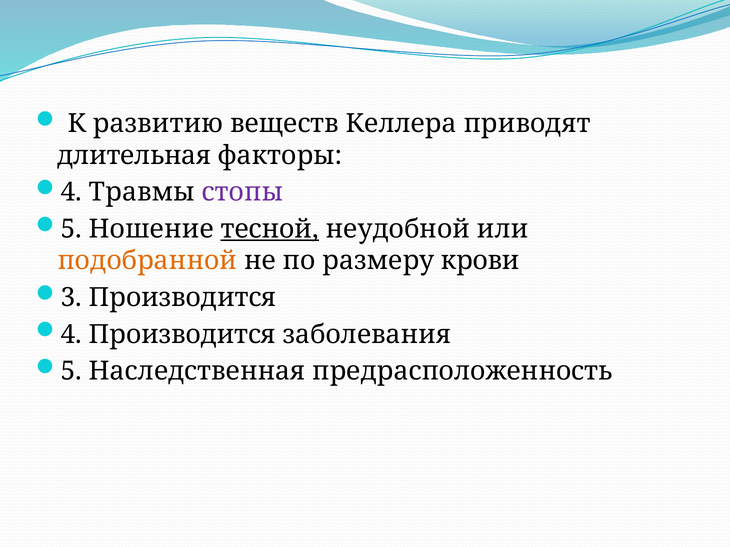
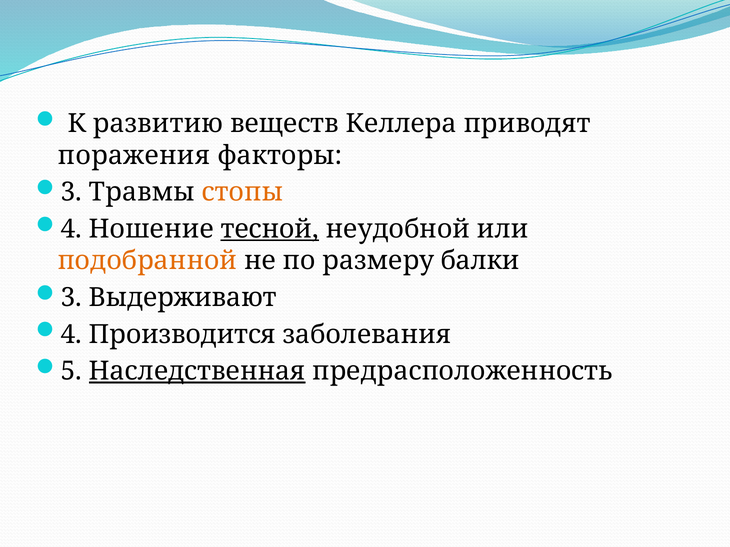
длительная: длительная -> поражения (134, 156)
4: 4 -> 3 (71, 192)
стопы colour: purple -> orange (243, 192)
5: 5 -> 4 (71, 229)
крови: крови -> балки (480, 261)
3 Производится: Производится -> Выдерживают (183, 298)
Наследственная underline: none -> present (197, 372)
